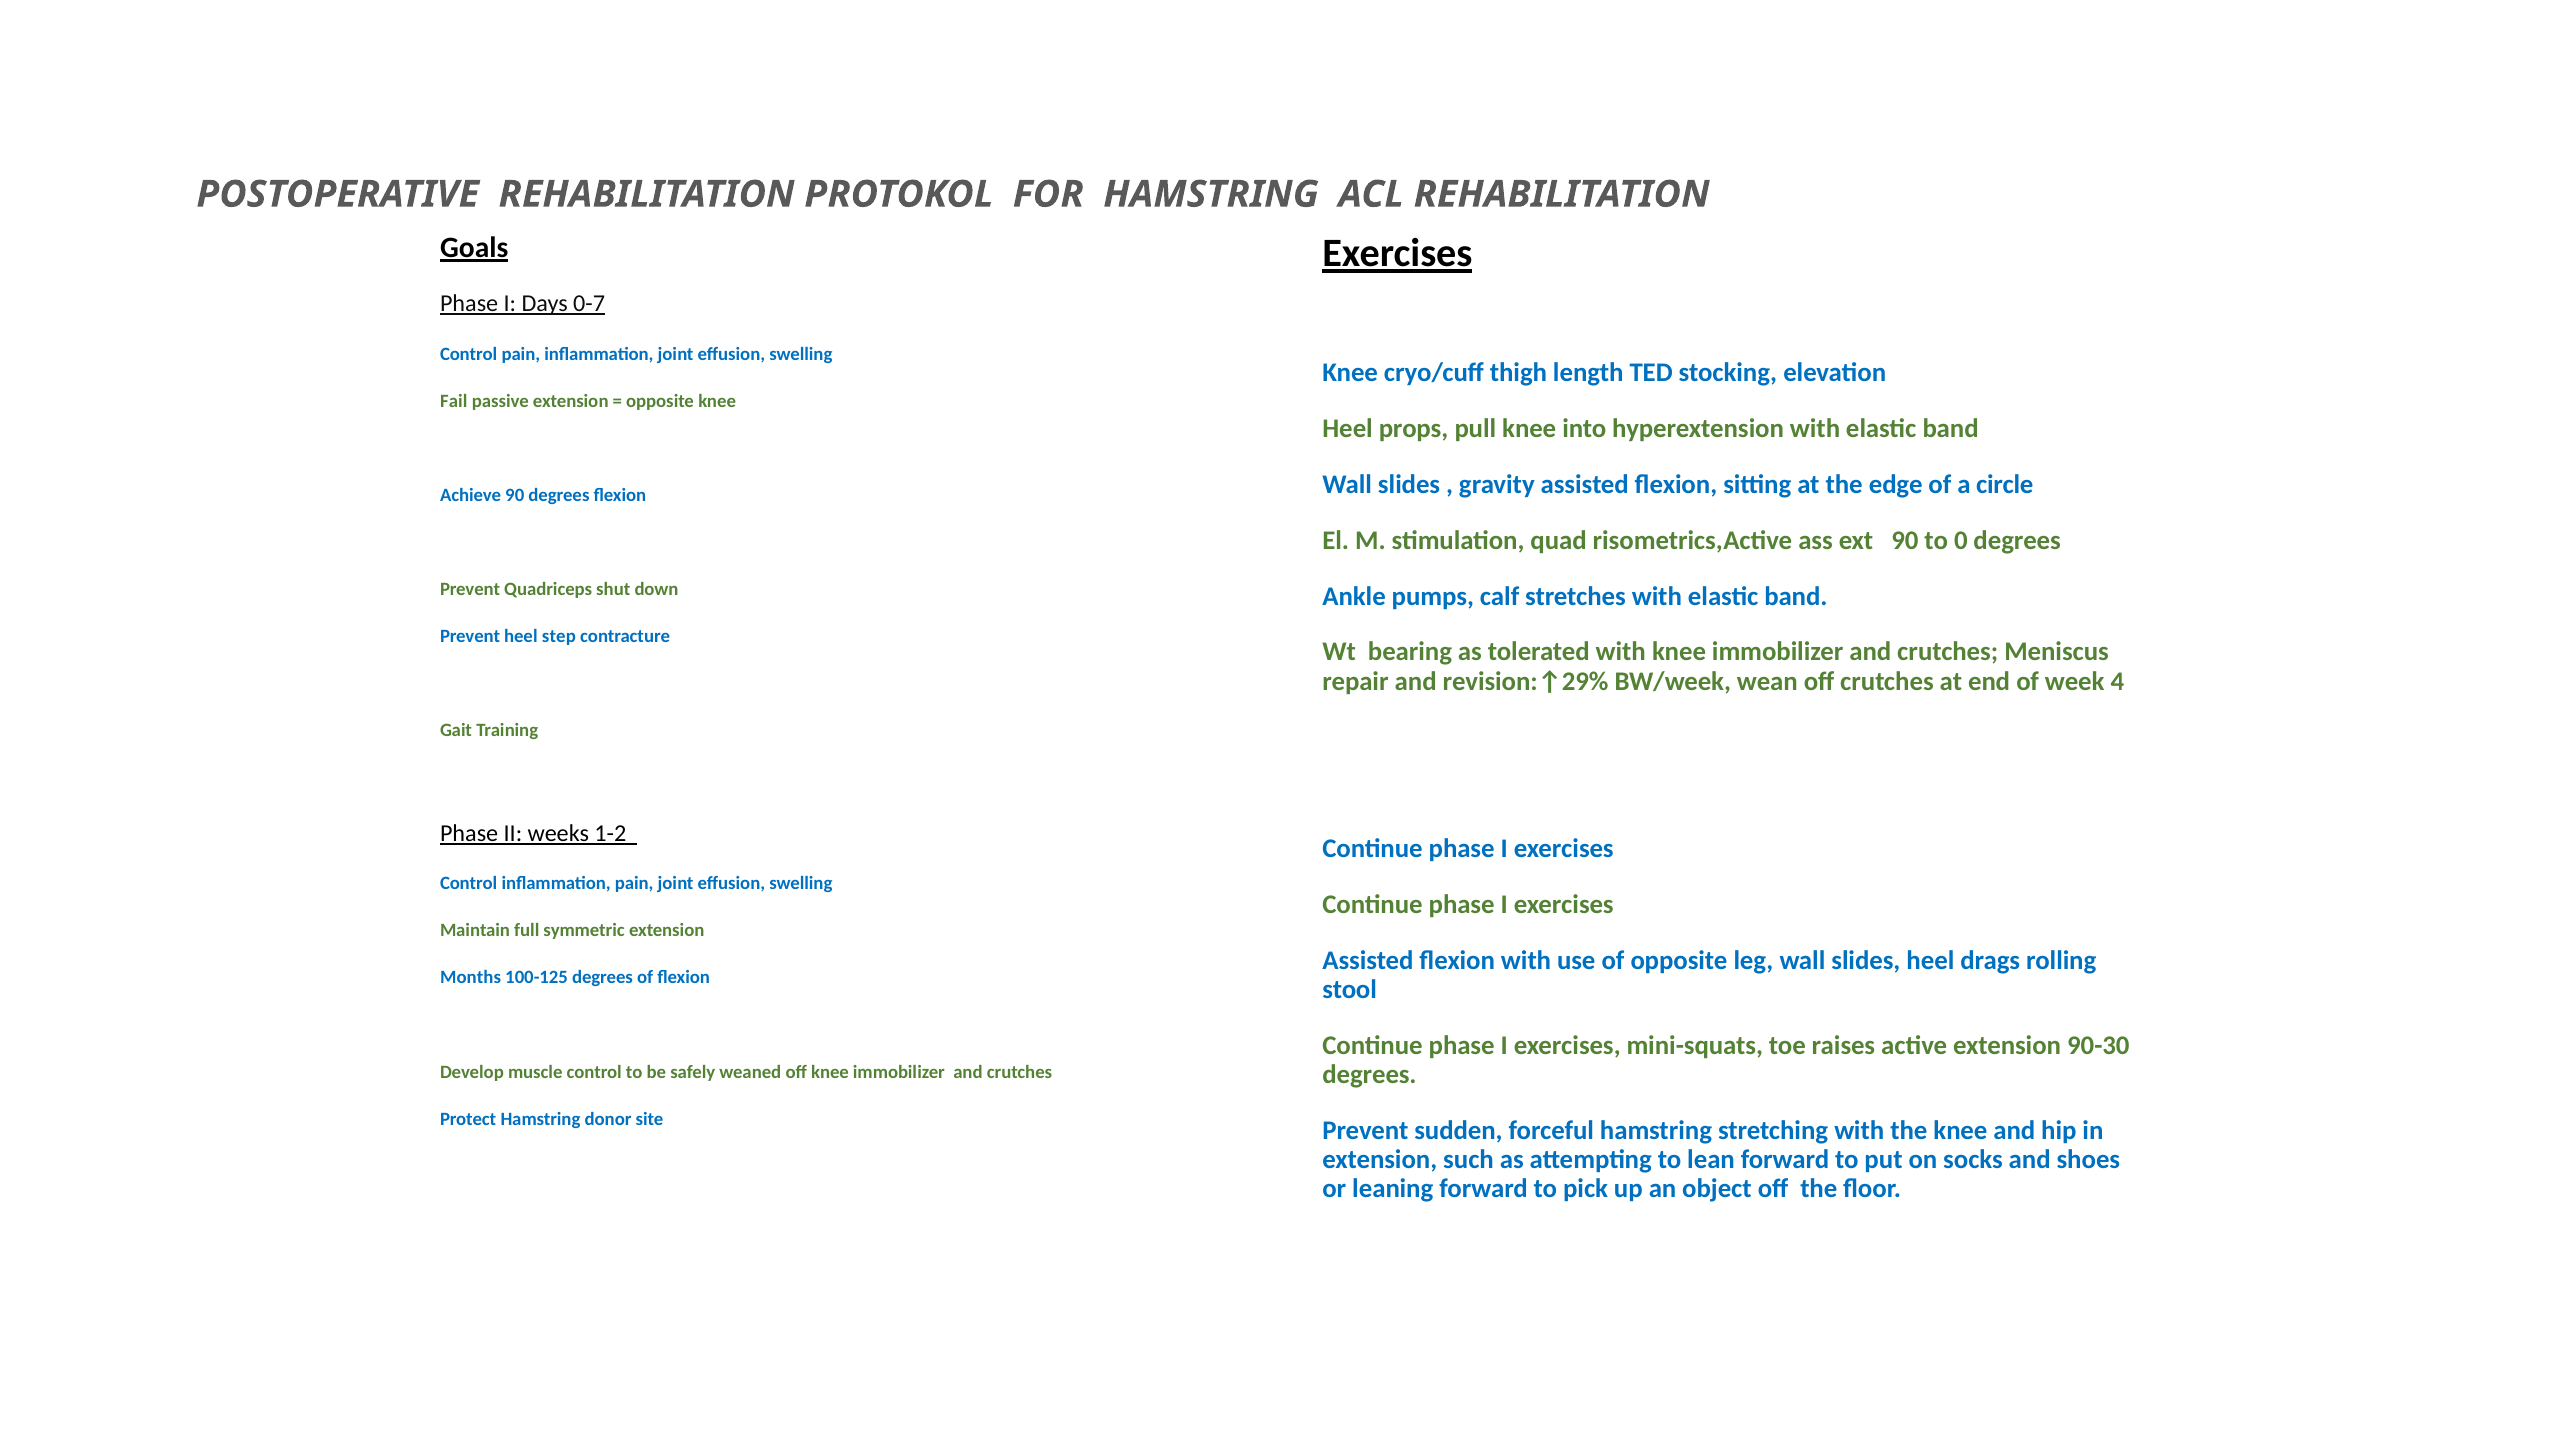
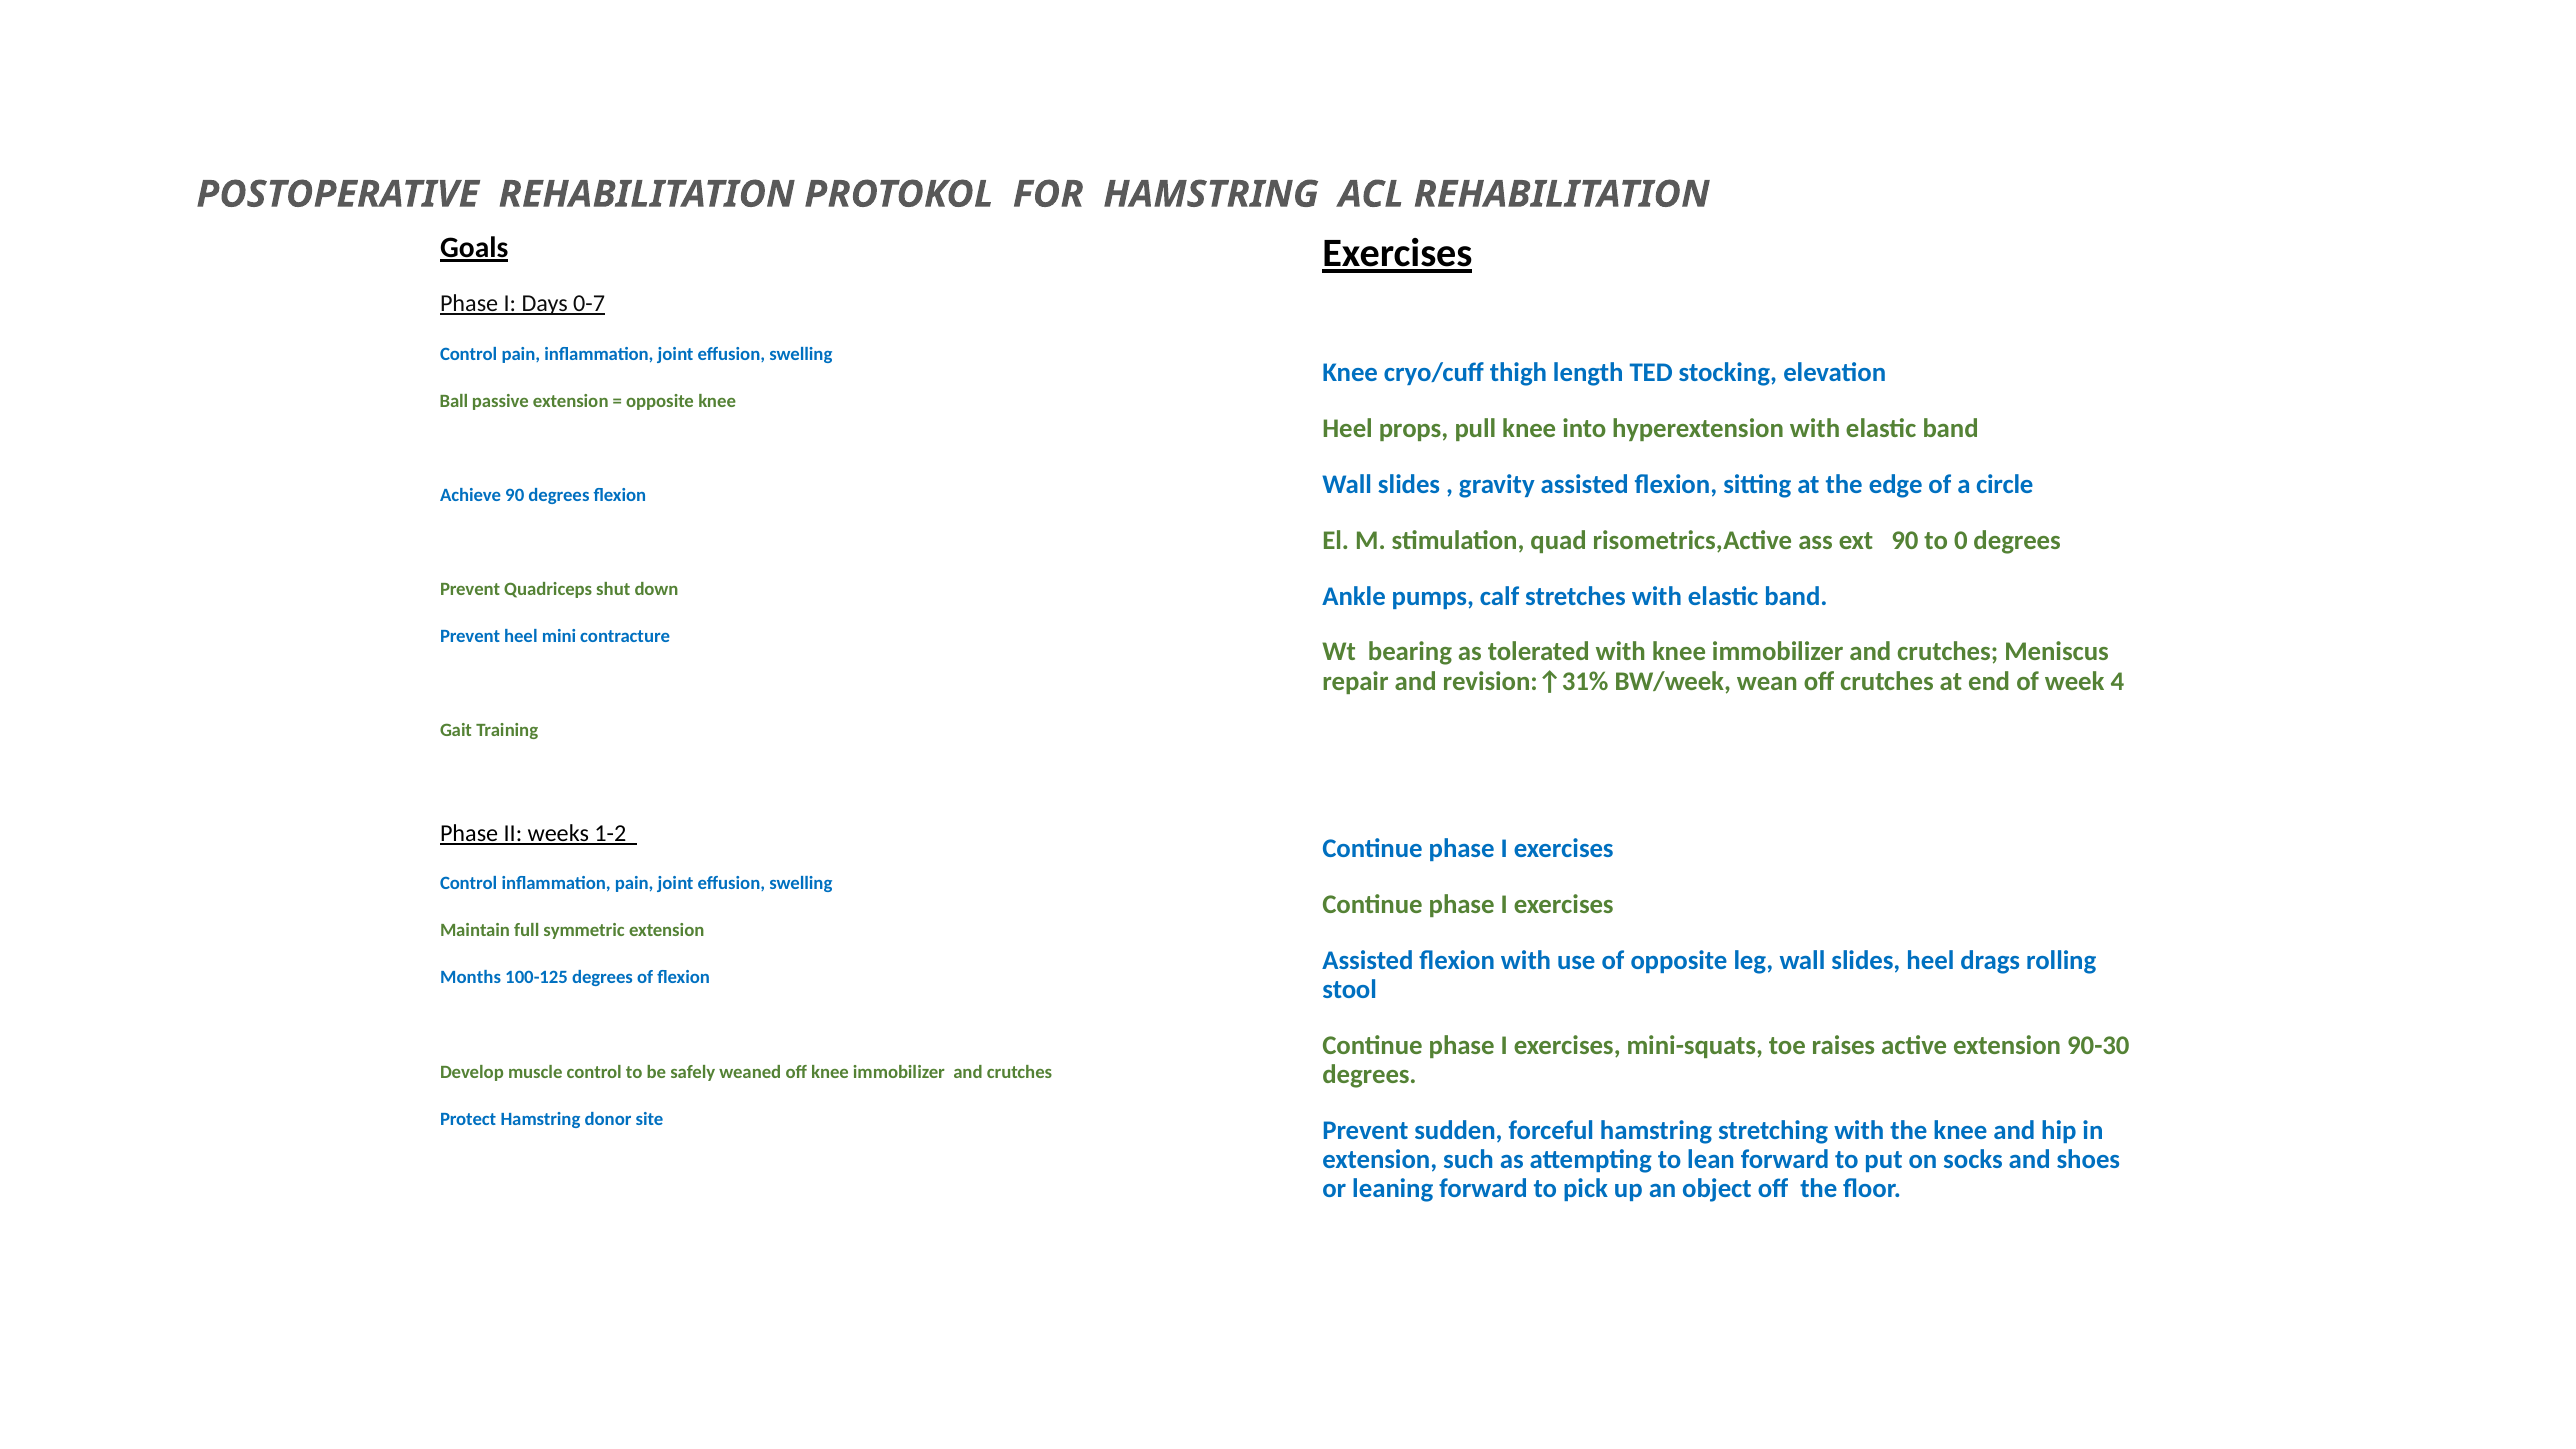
Fail: Fail -> Ball (454, 401)
step: step -> mini (559, 636)
revision:↑29%: revision:↑29% -> revision:↑31% (1526, 681)
